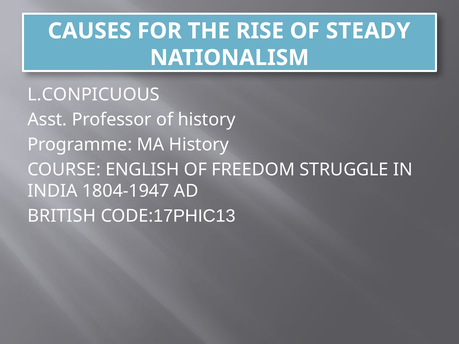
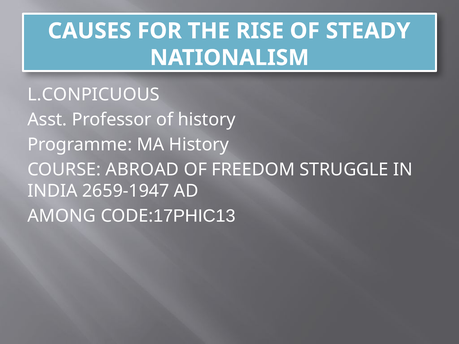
ENGLISH: ENGLISH -> ABROAD (142, 170)
1804-1947: 1804-1947 -> 2659-1947 (126, 191)
BRITISH: BRITISH -> AMONG (62, 216)
